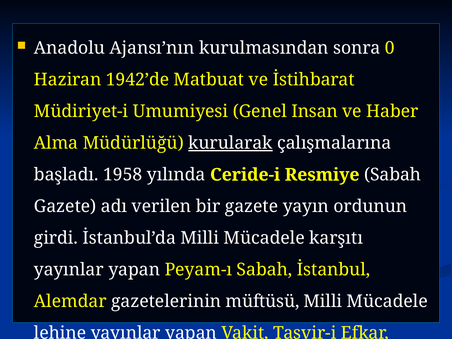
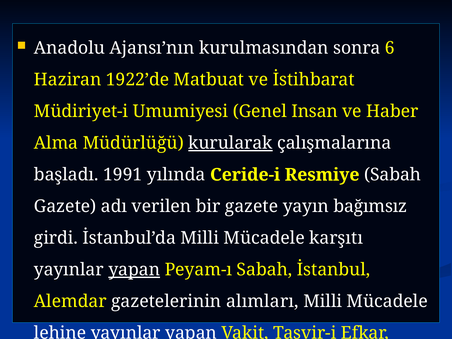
0: 0 -> 6 (390, 48)
1942’de: 1942’de -> 1922’de (138, 80)
1958: 1958 -> 1991 (123, 175)
ordunun: ordunun -> bağımsız (370, 206)
yapan underline: none -> present (134, 270)
müftüsü: müftüsü -> alımları (262, 301)
